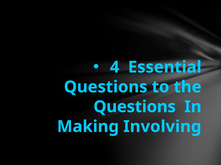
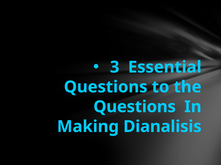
4: 4 -> 3 (115, 67)
Involving: Involving -> Dianalisis (162, 127)
